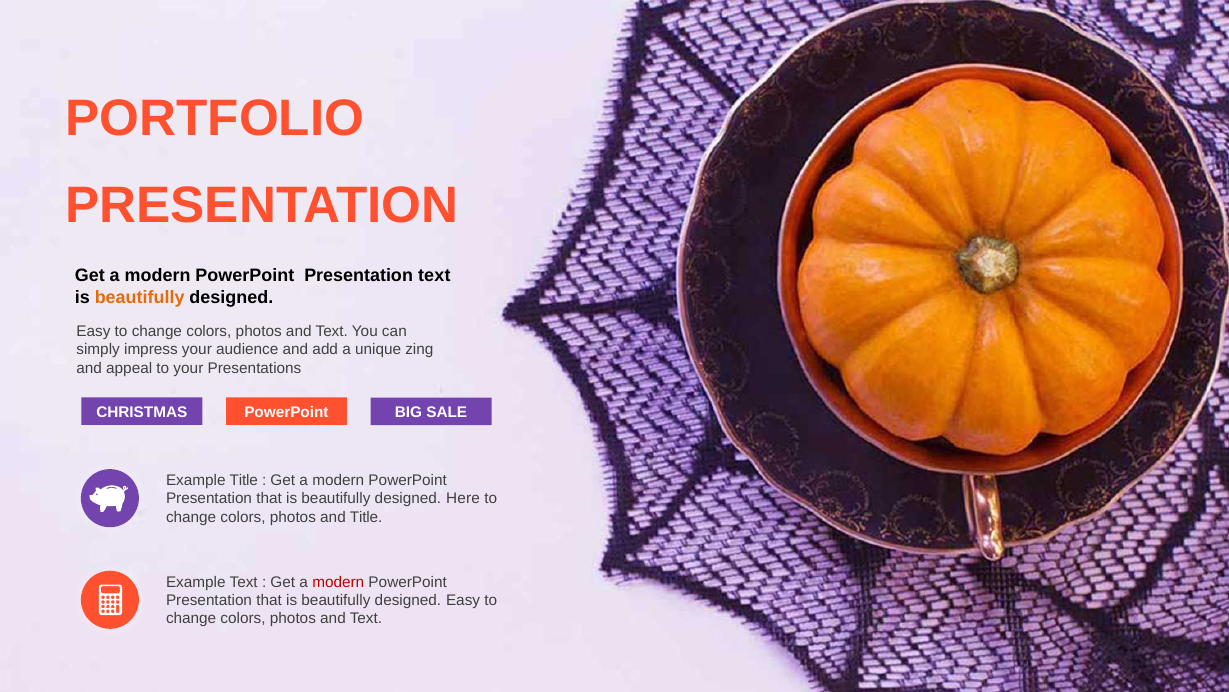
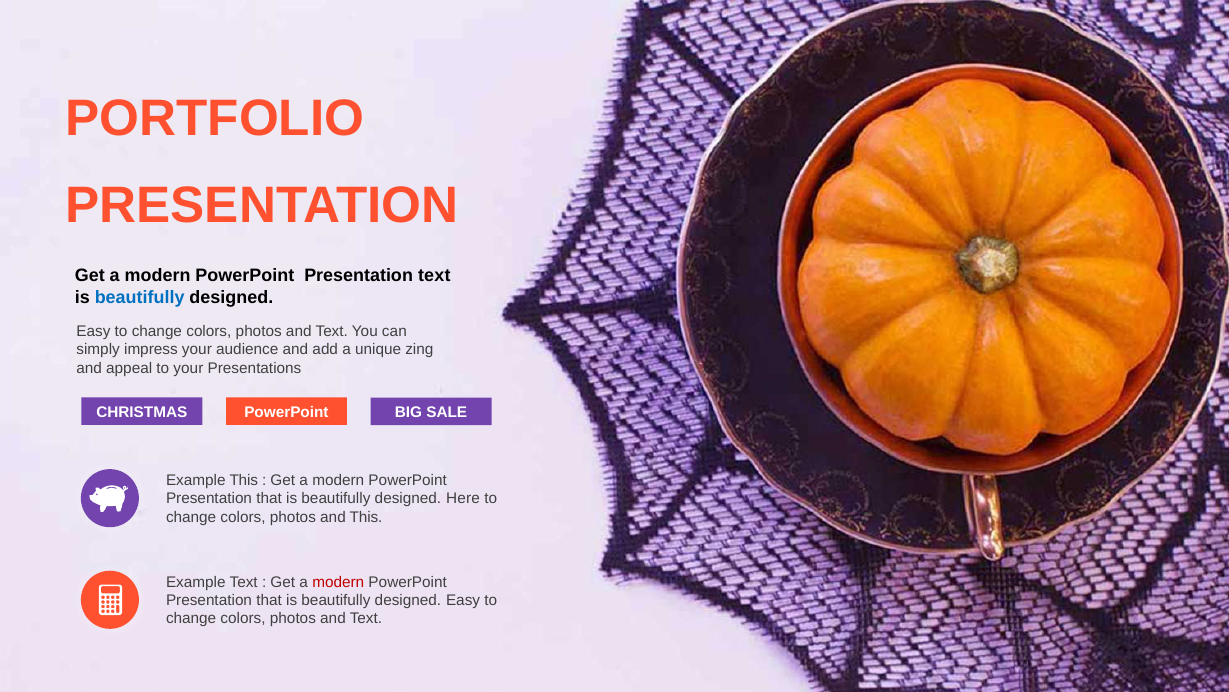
beautifully colour: orange -> blue (140, 297)
Example Title: Title -> This (244, 480)
and Title: Title -> This (366, 517)
